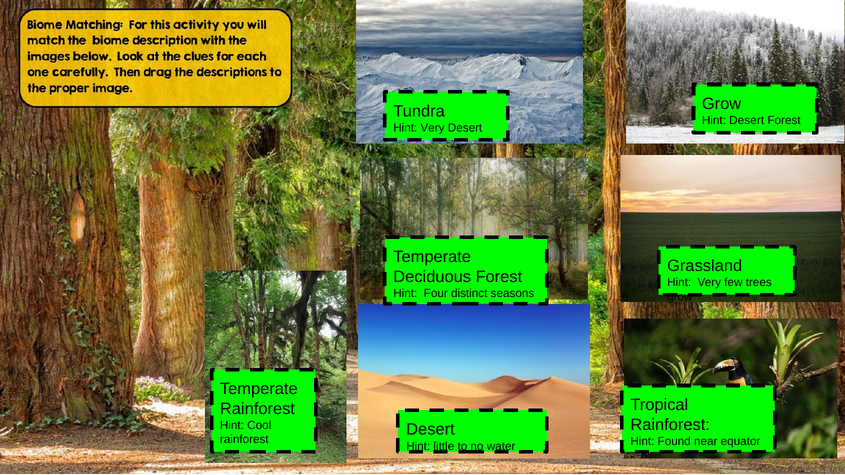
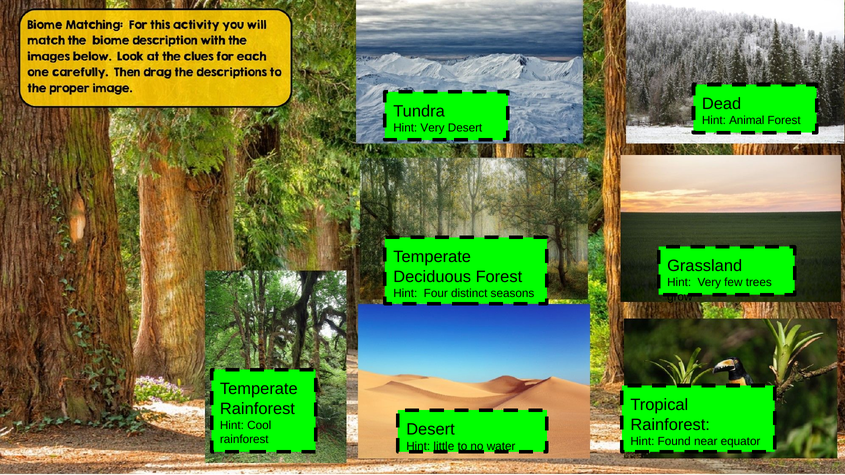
Grow: Grow -> Dead (722, 104)
Hint Desert: Desert -> Animal (747, 121)
